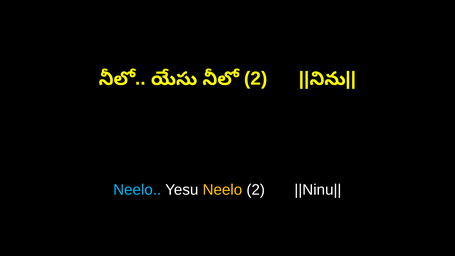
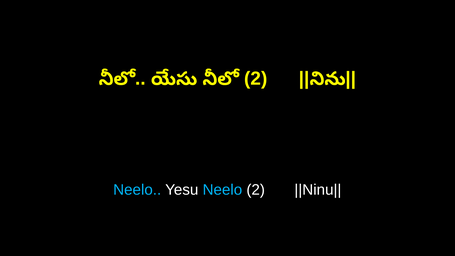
Neelo colour: yellow -> light blue (222, 190)
